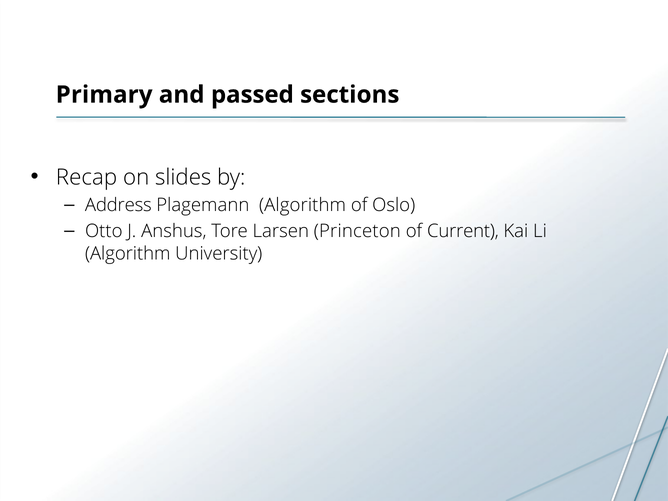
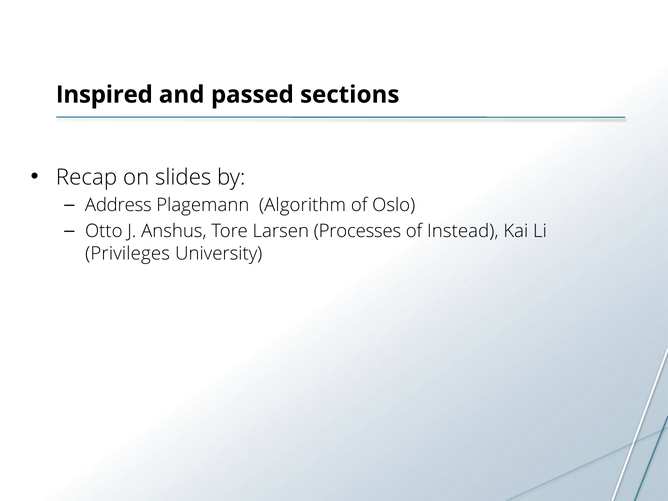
Primary: Primary -> Inspired (104, 95)
Princeton: Princeton -> Processes (357, 231)
Current: Current -> Instead (463, 231)
Algorithm: Algorithm -> Privileges (128, 254)
